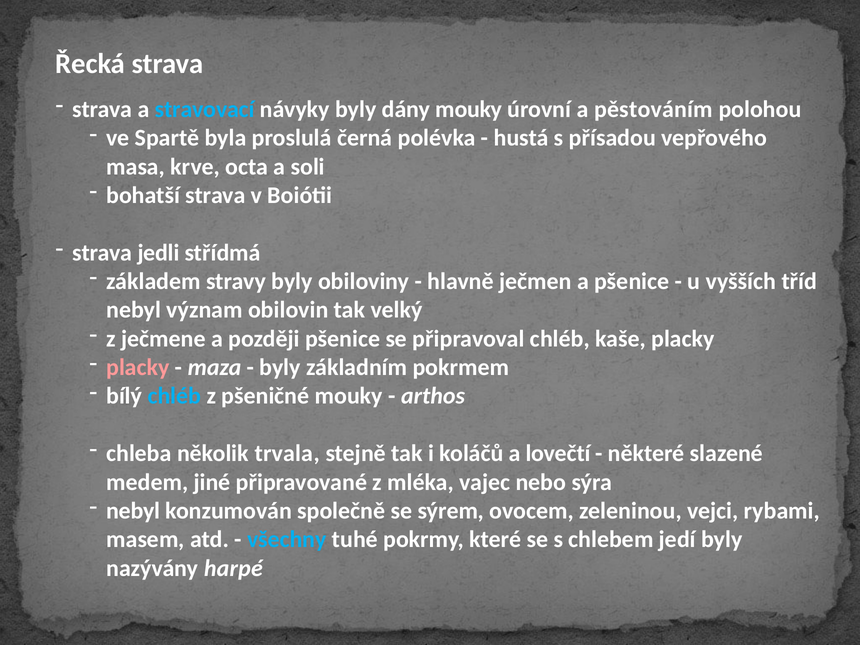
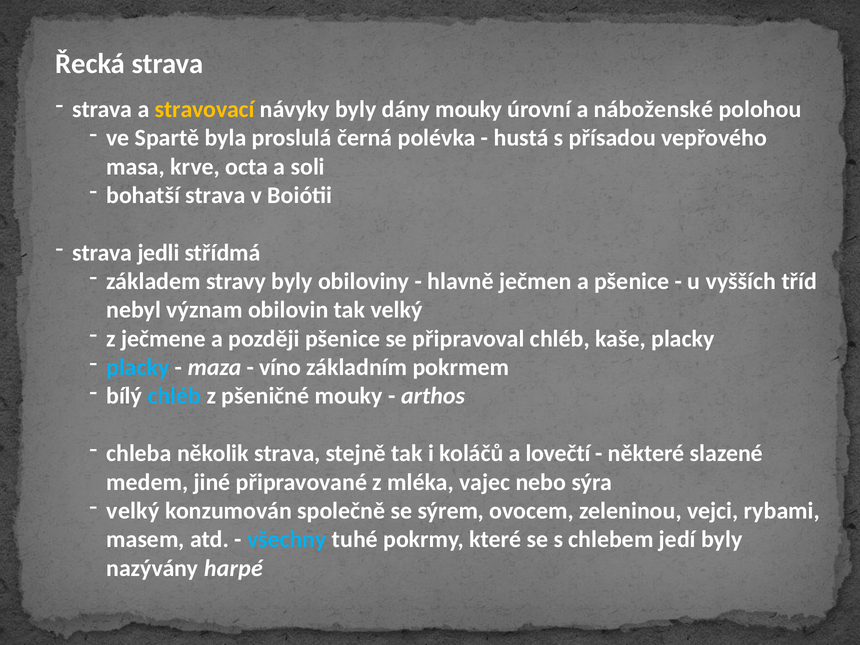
stravovací colour: light blue -> yellow (205, 109)
pěstováním: pěstováním -> náboženské (653, 109)
placky colour: pink -> light blue (138, 367)
byly: byly -> víno (280, 367)
několik trvala: trvala -> strava (287, 453)
nebyl: nebyl -> velký (133, 511)
